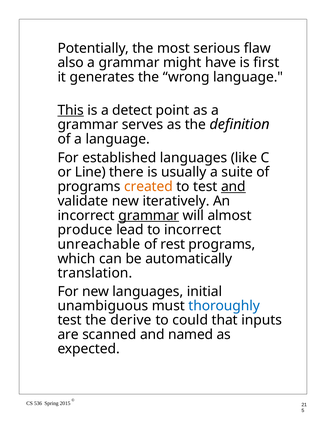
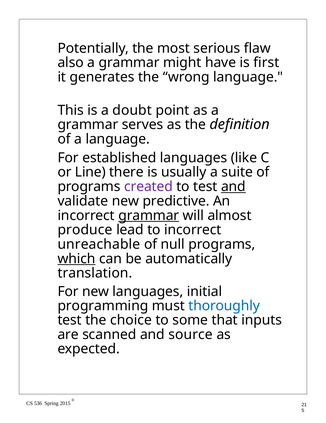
This underline: present -> none (71, 110)
detect: detect -> doubt (132, 110)
created colour: orange -> purple (149, 186)
iteratively: iteratively -> predictive (176, 200)
rest: rest -> null (173, 244)
which underline: none -> present (77, 258)
unambiguous: unambiguous -> programming (103, 305)
derive: derive -> choice (131, 319)
could: could -> some (190, 319)
named: named -> source (191, 334)
